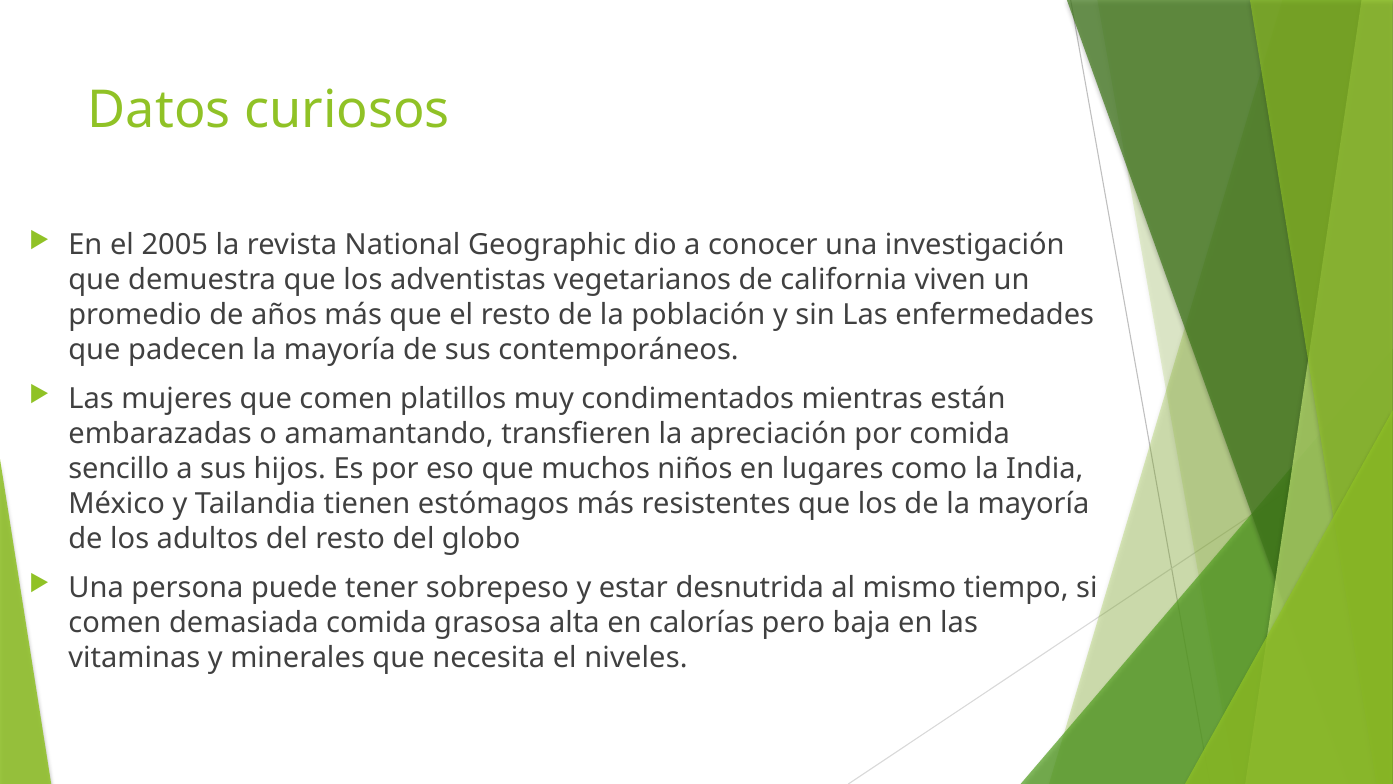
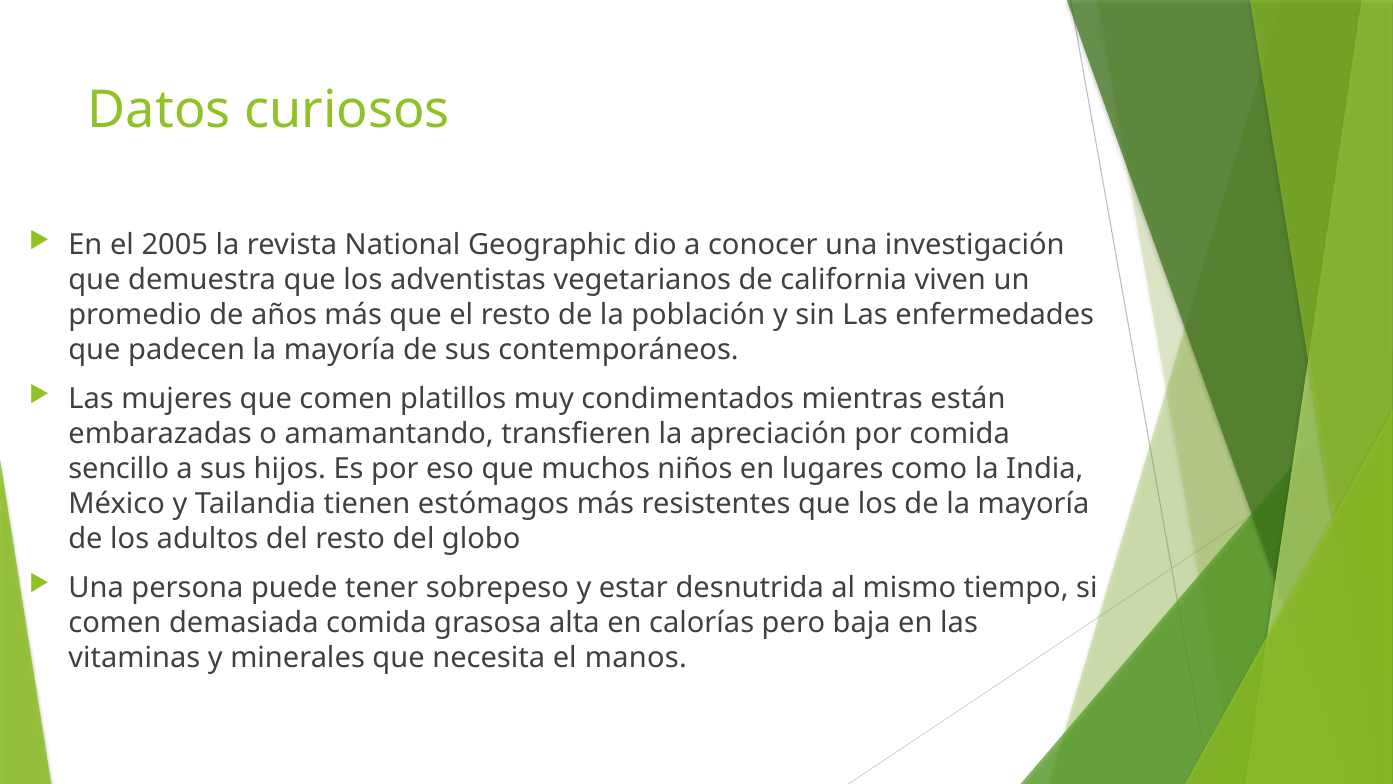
niveles: niveles -> manos (636, 657)
